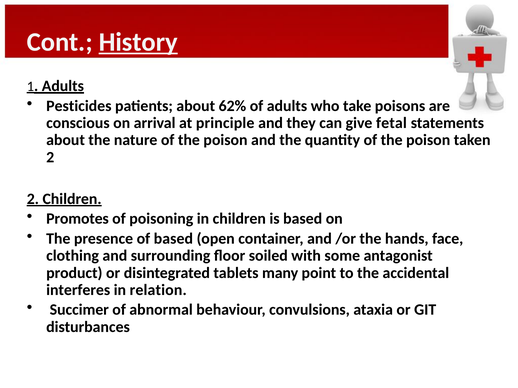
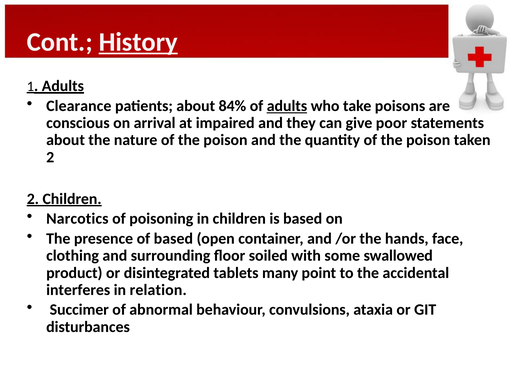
Pesticides: Pesticides -> Clearance (79, 106)
62%: 62% -> 84% (232, 106)
adults underline: none -> present (287, 106)
principle: principle -> impaired (225, 123)
fetal: fetal -> poor (391, 123)
Promotes: Promotes -> Narcotics (77, 219)
antagonist: antagonist -> swallowed (398, 256)
